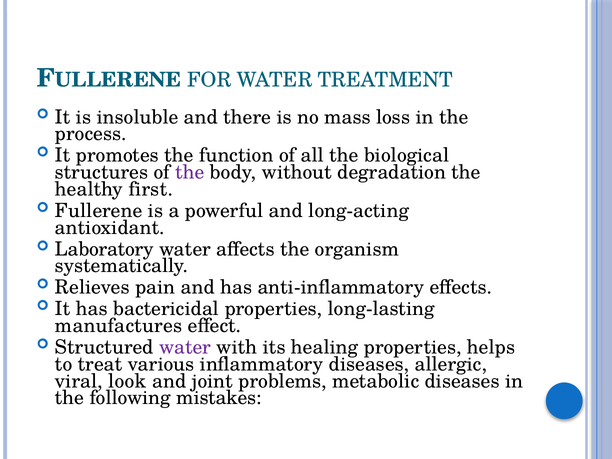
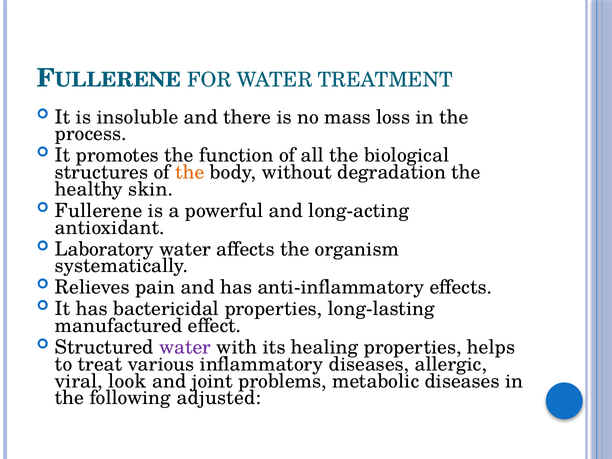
the colour: purple -> orange (190, 172)
first: first -> skin (151, 189)
manufactures: manufactures -> manufactured (119, 326)
mistakes: mistakes -> adjusted (219, 398)
